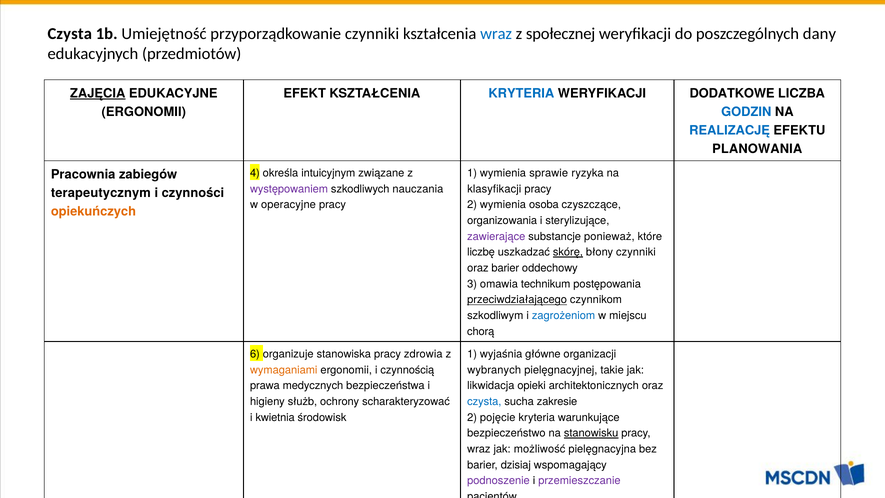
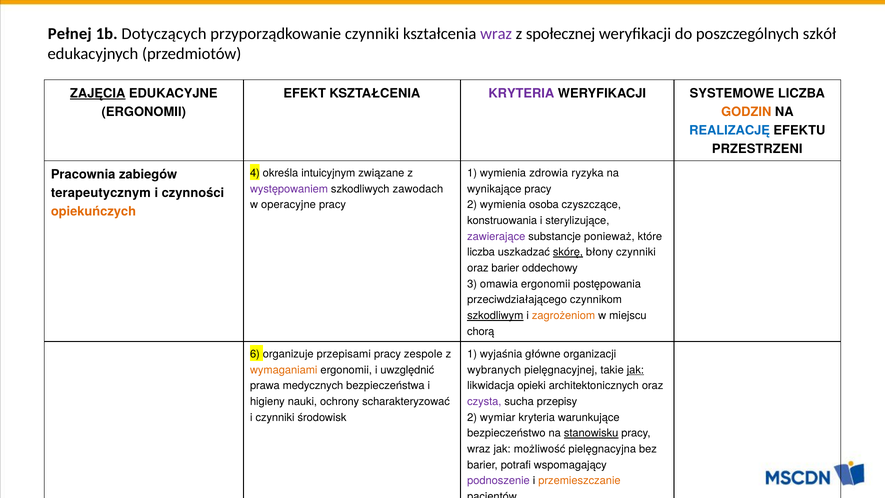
Czysta: Czysta -> Pełnej (70, 34)
Umiejętność: Umiejętność -> Dotyczących (164, 34)
wraz colour: blue -> purple (496, 34)
dany: dany -> szkół (819, 34)
KRYTERIA colour: blue -> purple (521, 93)
DODATKOWE: DODATKOWE -> SYSTEMOWE (732, 93)
GODZIN colour: blue -> orange (746, 112)
PLANOWANIA: PLANOWANIA -> PRZESTRZENI (757, 149)
sprawie: sprawie -> zdrowia (549, 173)
nauczania: nauczania -> zawodach (418, 189)
klasyfikacji: klasyfikacji -> wynikające (494, 189)
organizowania: organizowania -> konstruowania (502, 221)
liczbę: liczbę -> liczba (481, 252)
omawia technikum: technikum -> ergonomii (546, 284)
przeciwdziałającego underline: present -> none (517, 300)
szkodliwym underline: none -> present (495, 316)
zagrożeniom colour: blue -> orange (564, 316)
stanowiska: stanowiska -> przepisami (344, 354)
zdrowia: zdrowia -> zespole (423, 354)
czynnością: czynnością -> uwzględnić (407, 370)
jak underline: none -> present (635, 370)
służb: służb -> nauki (302, 401)
czysta colour: blue -> purple (484, 401)
zakresie: zakresie -> przepisy (557, 401)
i kwietnia: kwietnia -> czynniki (275, 417)
pojęcie: pojęcie -> wymiar (498, 417)
dzisiaj: dzisiaj -> potrafi (516, 465)
przemieszczanie colour: purple -> orange (579, 481)
